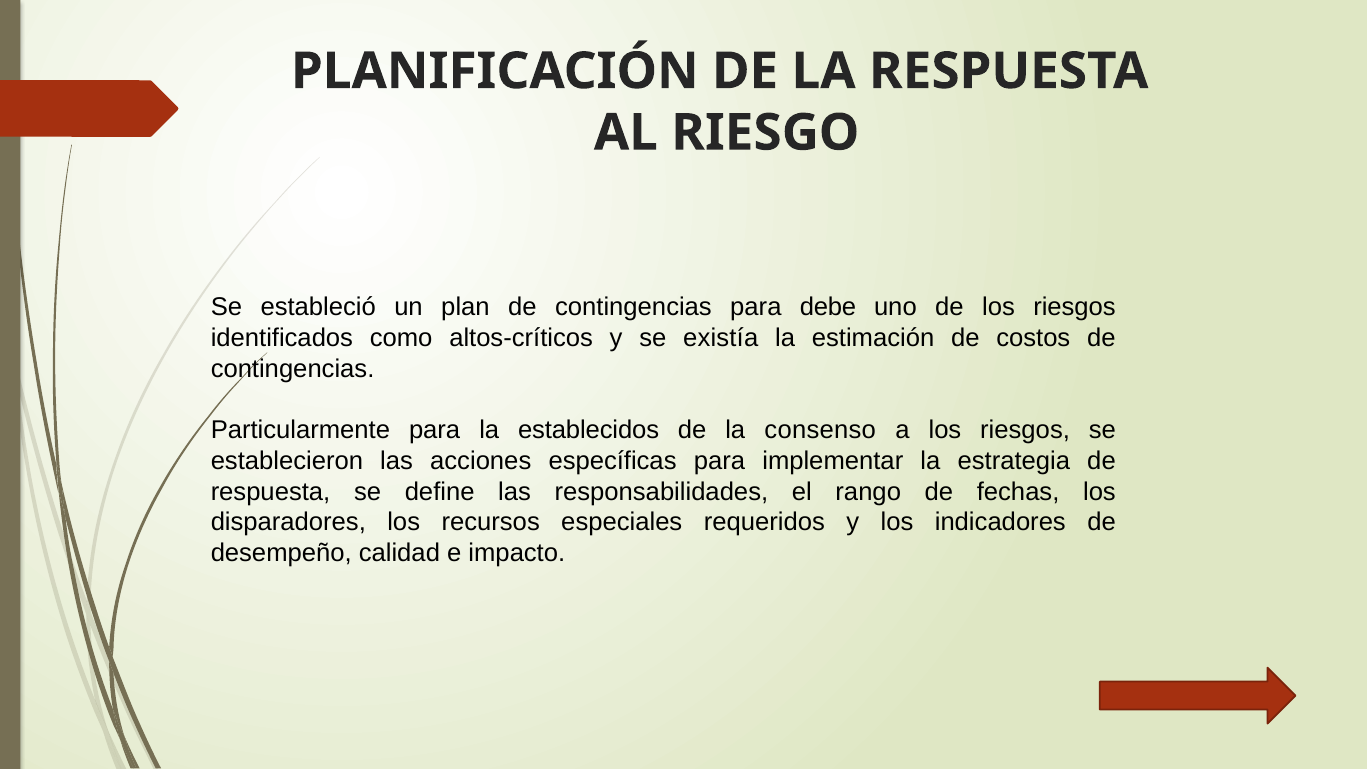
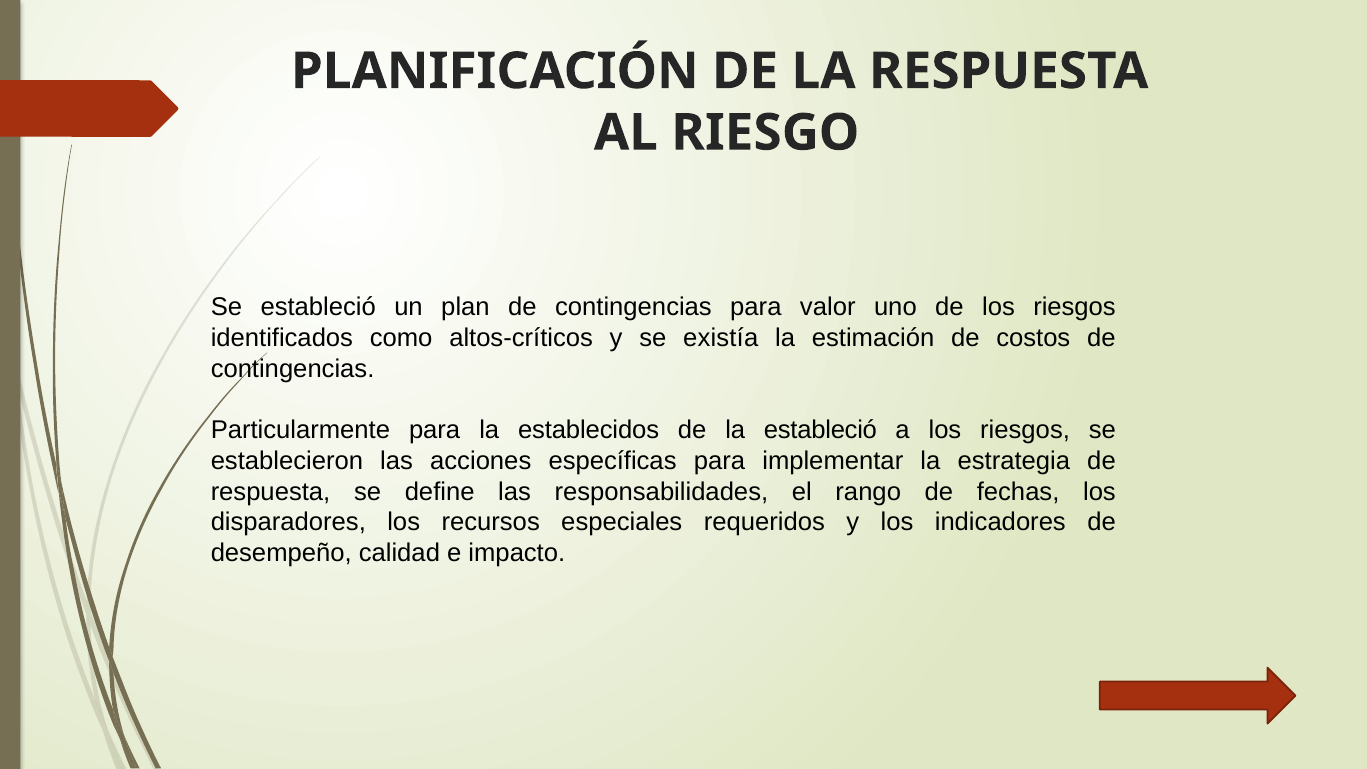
debe: debe -> valor (828, 307)
la consenso: consenso -> estableció (820, 430)
